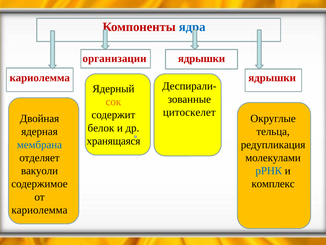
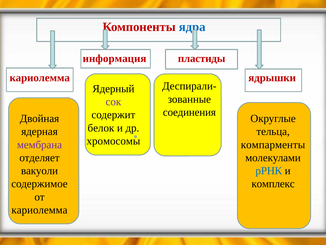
организации: организации -> информация (114, 58)
ядрышки: ядрышки -> пластиды (202, 58)
сок colour: orange -> purple (113, 102)
цитоскелет: цитоскелет -> соединения (189, 112)
хранящаяся: хранящаяся -> хромосомы (113, 141)
мембрана colour: blue -> purple (39, 144)
редупликация: редупликация -> компарменты (273, 144)
